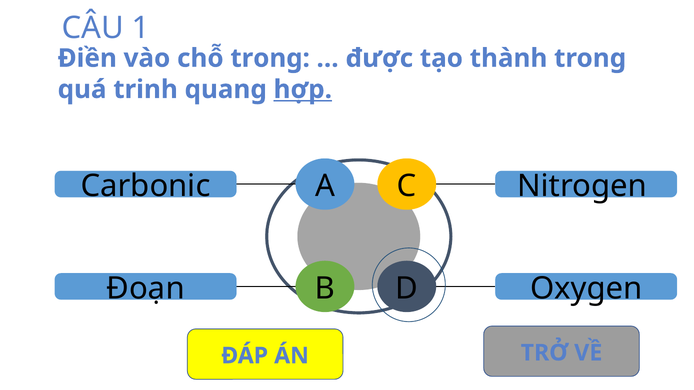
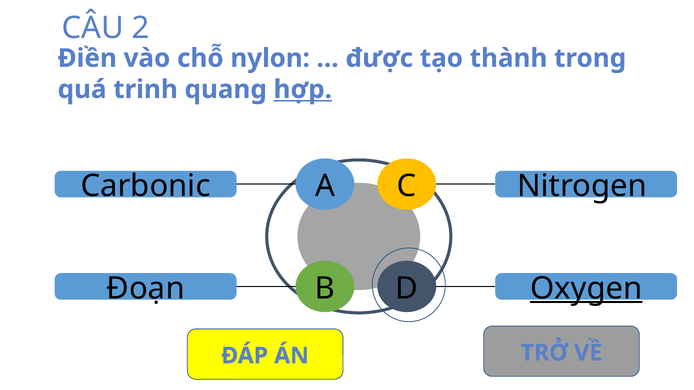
1: 1 -> 2 (141, 28)
chỗ trong: trong -> nylon (270, 58)
Oxygen underline: none -> present (586, 289)
